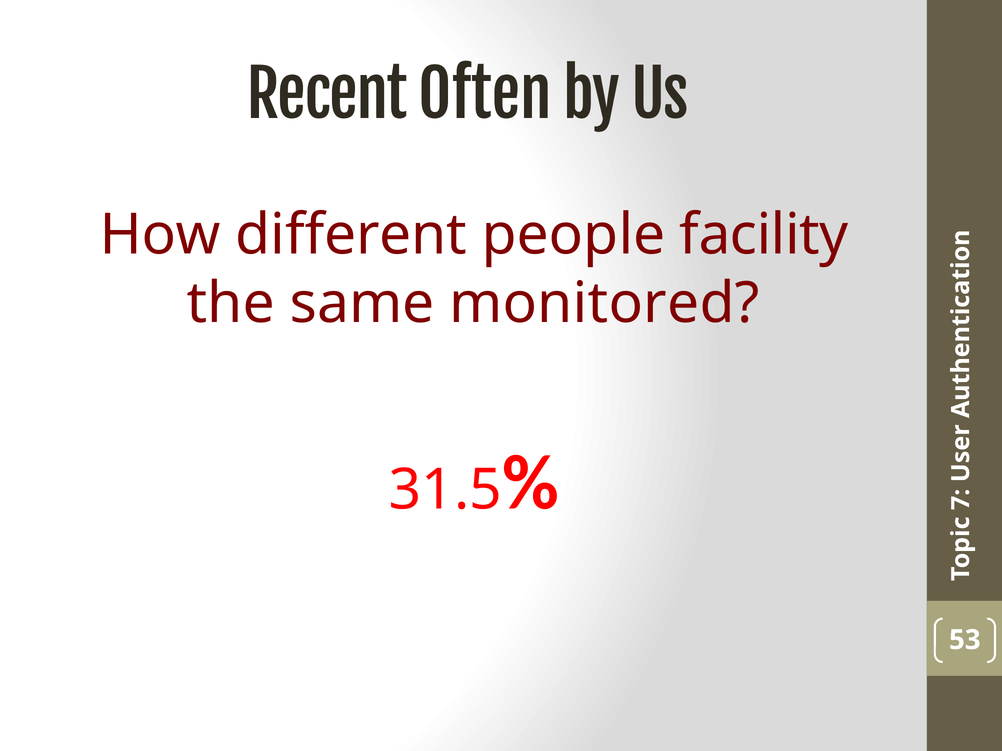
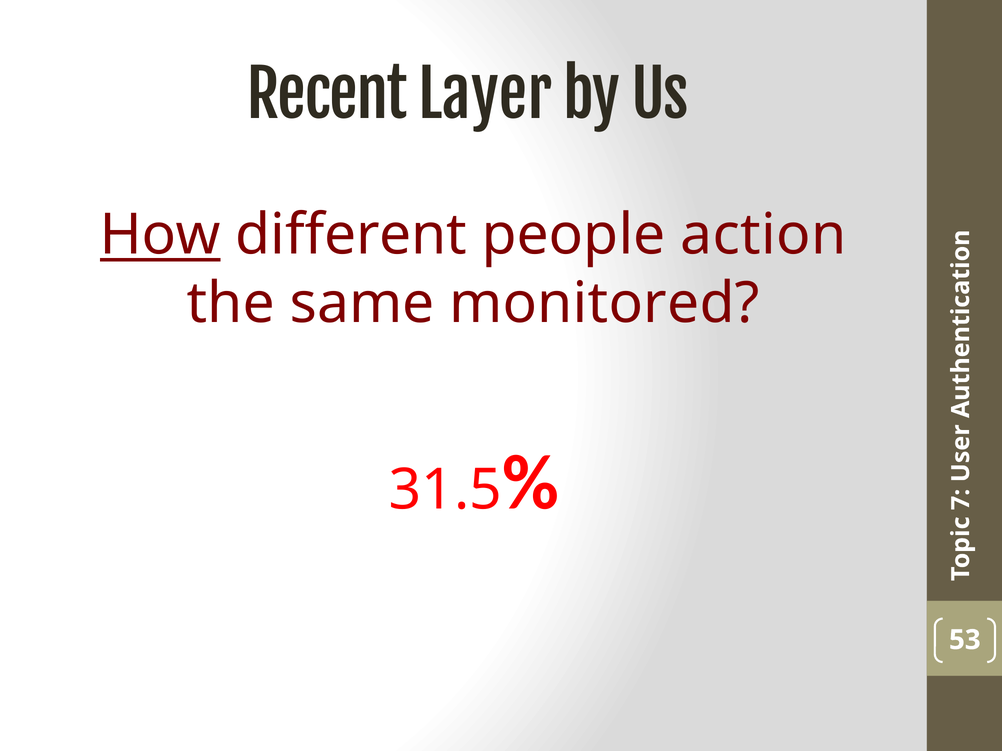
Often: Often -> Layer (485, 97)
How underline: none -> present (160, 235)
facility: facility -> action (763, 235)
